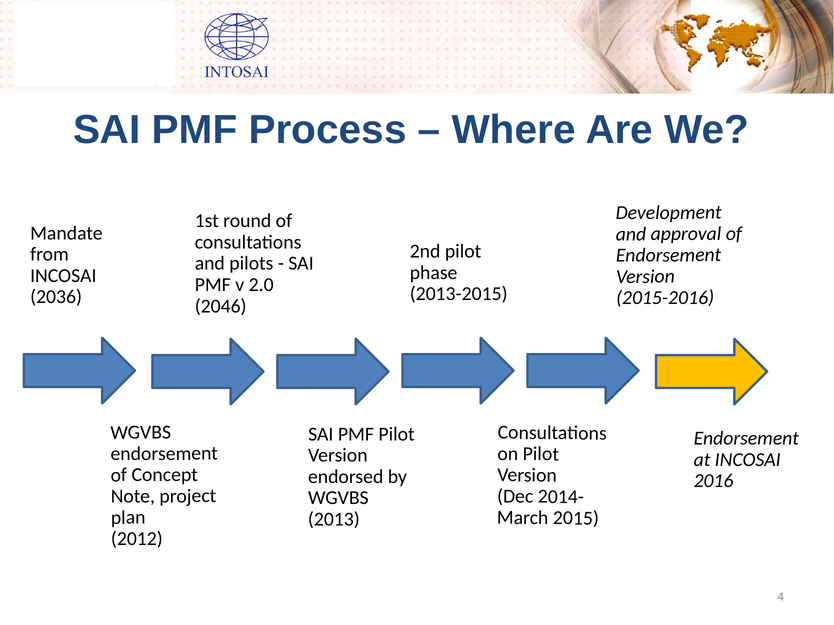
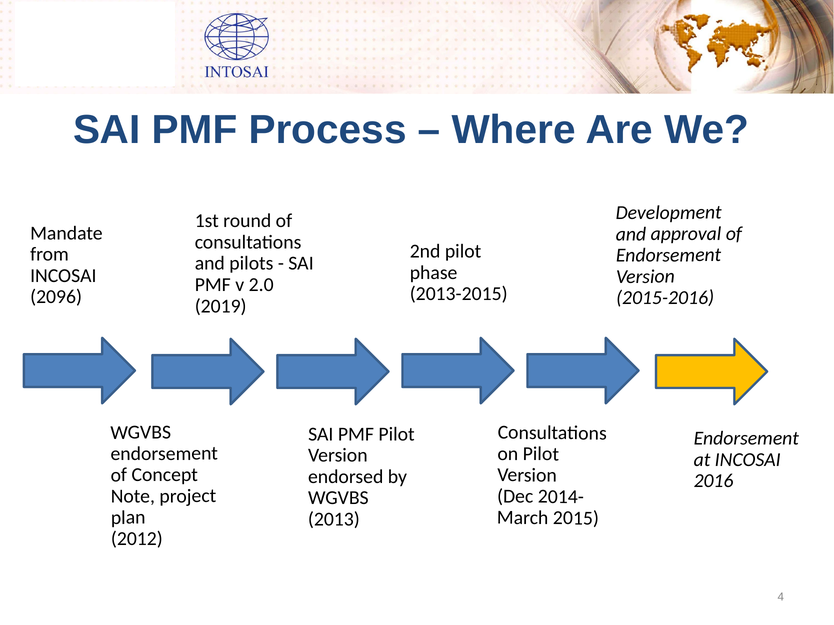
2036: 2036 -> 2096 (56, 297)
2046: 2046 -> 2019 (221, 306)
